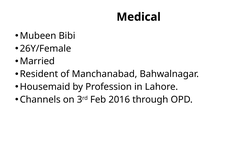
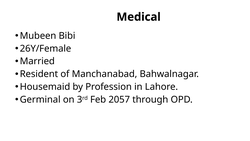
Channels: Channels -> Germinal (40, 99)
2016: 2016 -> 2057 (119, 99)
